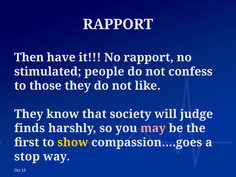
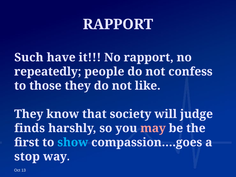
Then: Then -> Such (29, 57)
stimulated: stimulated -> repeatedly (48, 72)
show colour: yellow -> light blue (73, 142)
